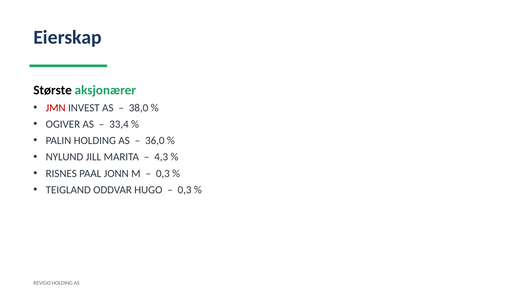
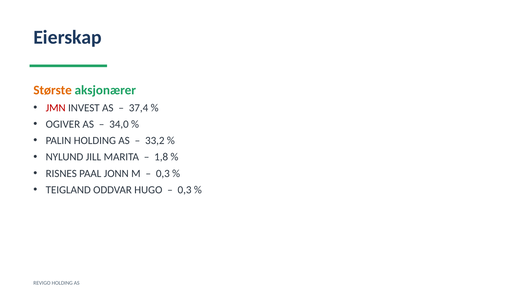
Største colour: black -> orange (53, 90)
38,0: 38,0 -> 37,4 (139, 108)
33,4: 33,4 -> 34,0 (119, 124)
36,0: 36,0 -> 33,2 (155, 141)
4,3: 4,3 -> 1,8 (161, 157)
